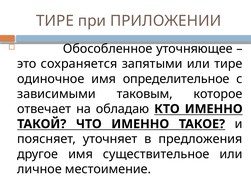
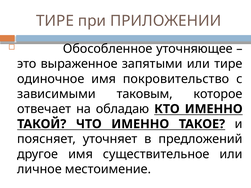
сохраняется: сохраняется -> выраженное (79, 64)
определительное: определительное -> покровительство (176, 79)
предложения: предложения -> предложений (200, 139)
